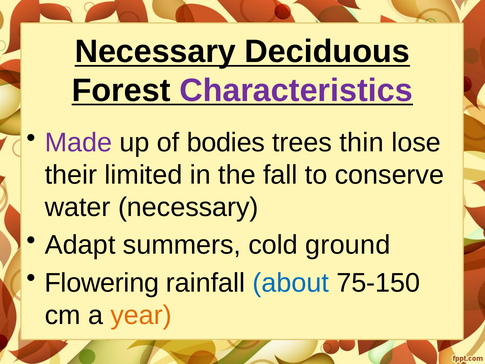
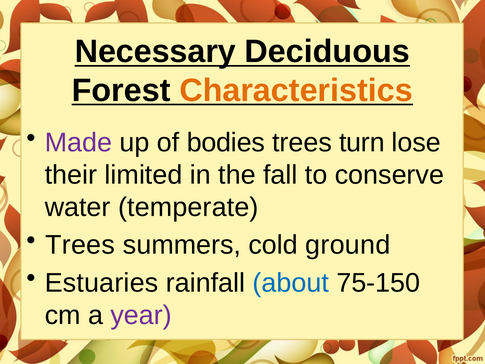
Characteristics colour: purple -> orange (296, 90)
thin: thin -> turn (362, 143)
water necessary: necessary -> temperate (188, 207)
Adapt: Adapt -> Trees (80, 245)
Flowering: Flowering -> Estuaries (102, 283)
year colour: orange -> purple (141, 315)
